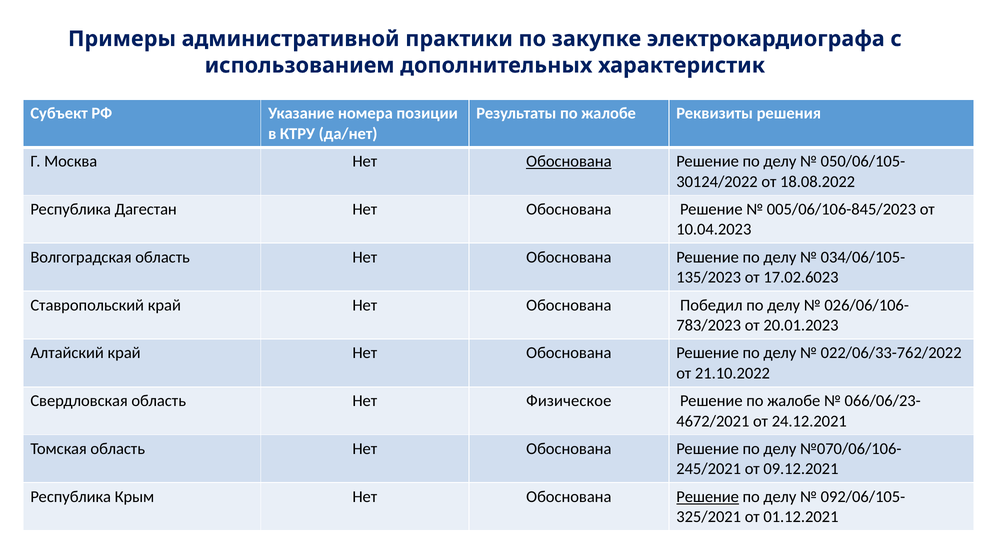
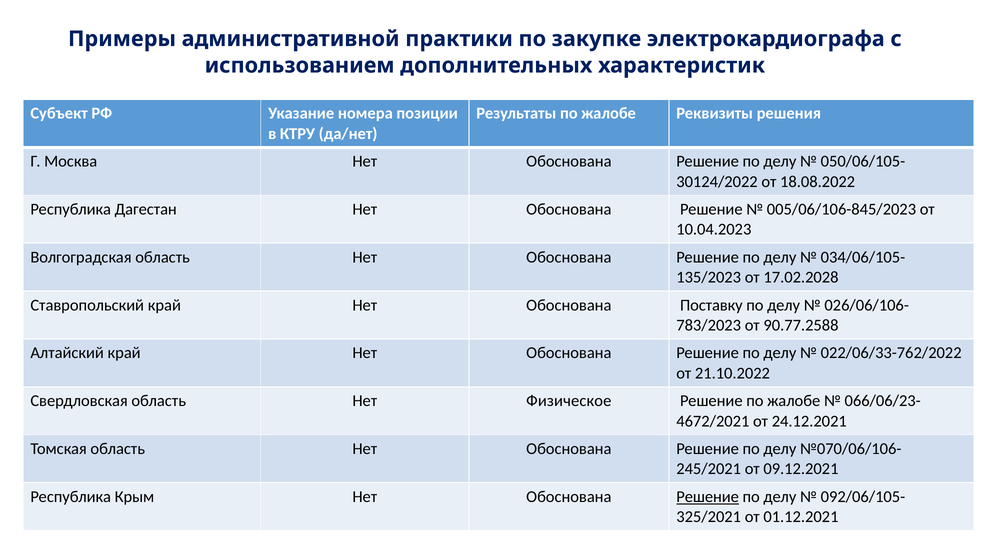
Обоснована underline: present -> none (569, 161)
17.02.6023: 17.02.6023 -> 17.02.2028 (801, 277)
Победил: Победил -> Поставку (711, 305)
20.01.2023: 20.01.2023 -> 90.77.2588 (801, 325)
